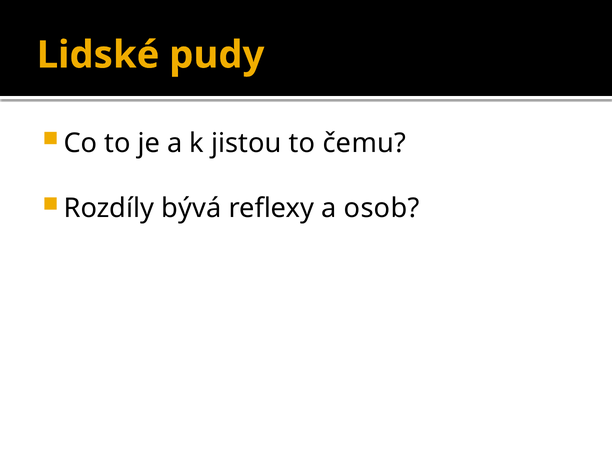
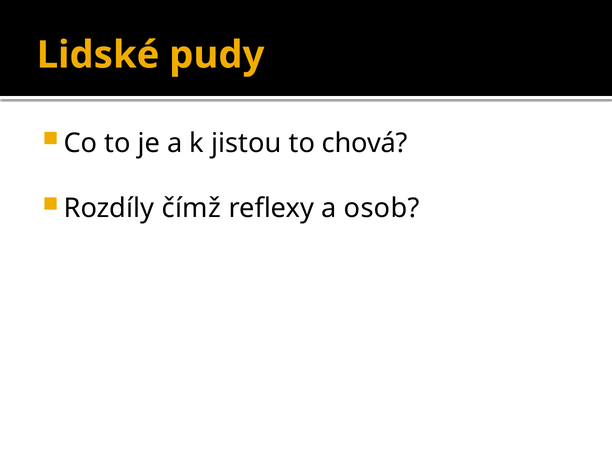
čemu: čemu -> chová (365, 143)
bývá: bývá -> čímž (191, 208)
